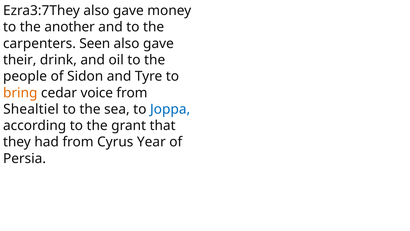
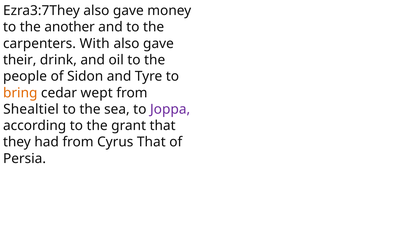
Seen: Seen -> With (95, 43)
voice: voice -> wept (97, 93)
Joppa colour: blue -> purple (170, 109)
Cyrus Year: Year -> That (151, 142)
